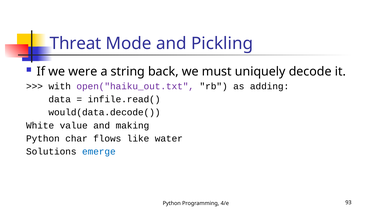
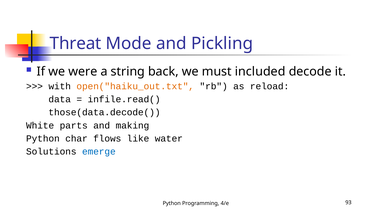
uniquely: uniquely -> included (260, 71)
open("haiku_out.txt colour: purple -> orange (135, 86)
adding: adding -> reload (270, 86)
would(data.decode(: would(data.decode( -> those(data.decode( (104, 112)
value: value -> parts (74, 125)
